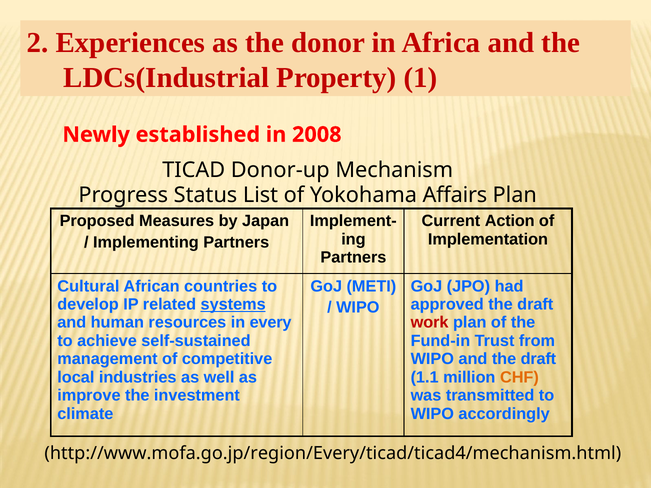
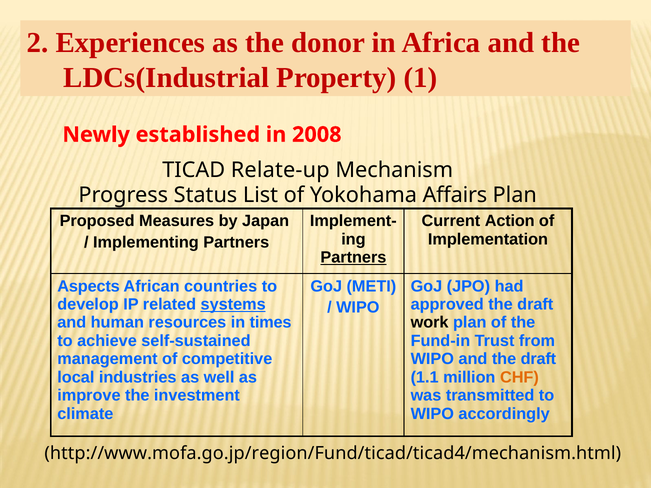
Donor-up: Donor-up -> Relate-up (280, 170)
Partners underline: none -> present (353, 258)
Cultural: Cultural -> Aspects (89, 286)
every: every -> times (271, 323)
work colour: red -> black (430, 323)
http://www.mofa.go.jp/region/Every/ticad/ticad4/mechanism.html: http://www.mofa.go.jp/region/Every/ticad/ticad4/mechanism.html -> http://www.mofa.go.jp/region/Fund/ticad/ticad4/mechanism.html (333, 454)
